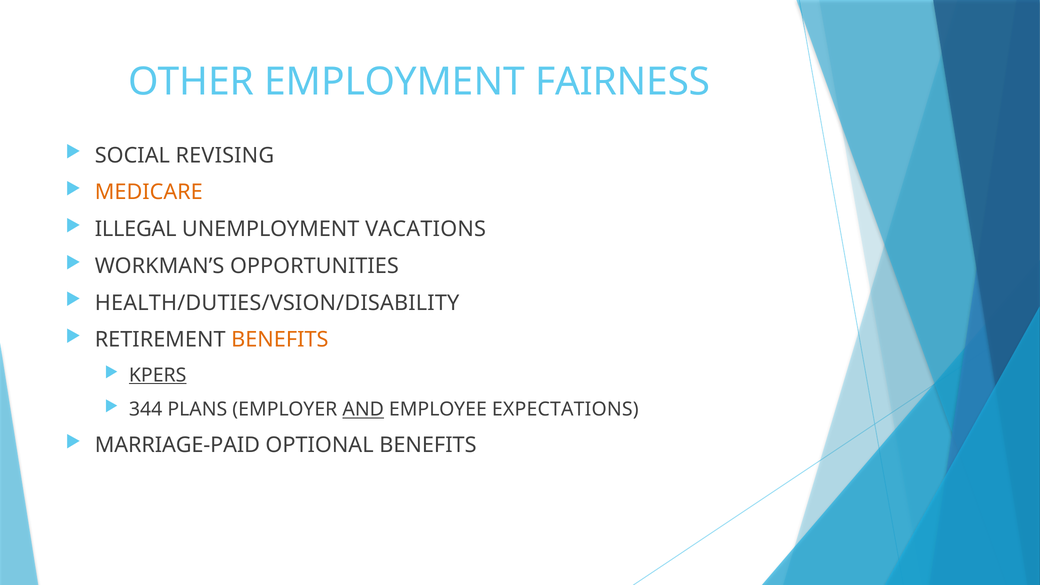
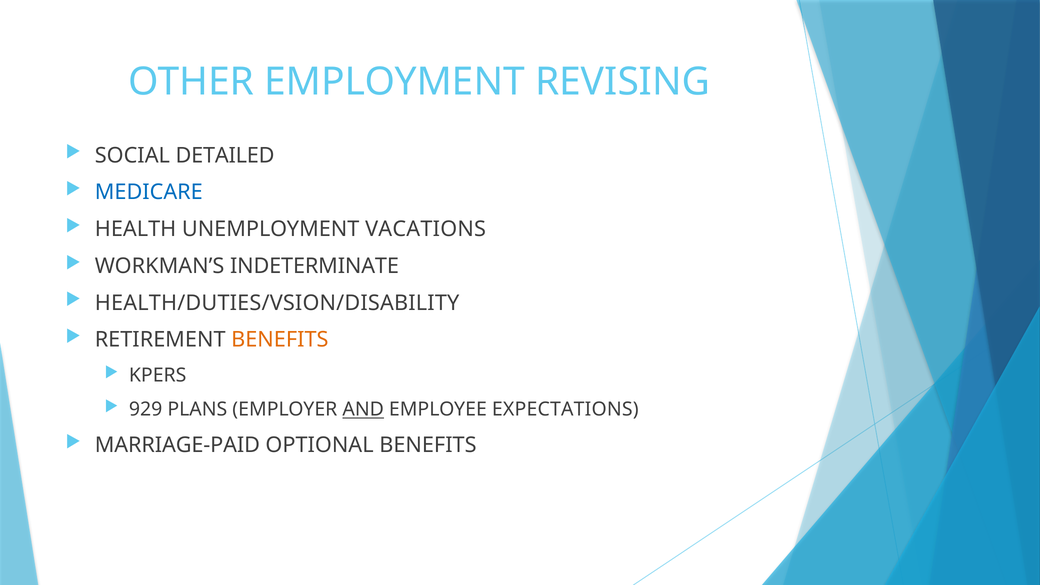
FAIRNESS: FAIRNESS -> REVISING (623, 82)
REVISING: REVISING -> DETAILED (225, 155)
MEDICARE colour: orange -> blue (149, 192)
ILLEGAL: ILLEGAL -> HEALTH (136, 229)
OPPORTUNITIES: OPPORTUNITIES -> INDETERMINATE (314, 266)
KPERS underline: present -> none (158, 375)
344: 344 -> 929 (146, 409)
